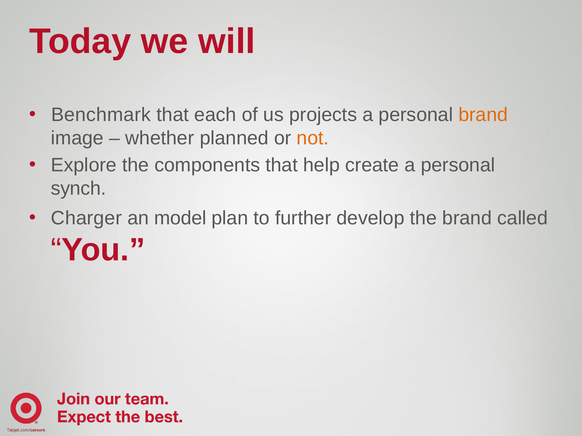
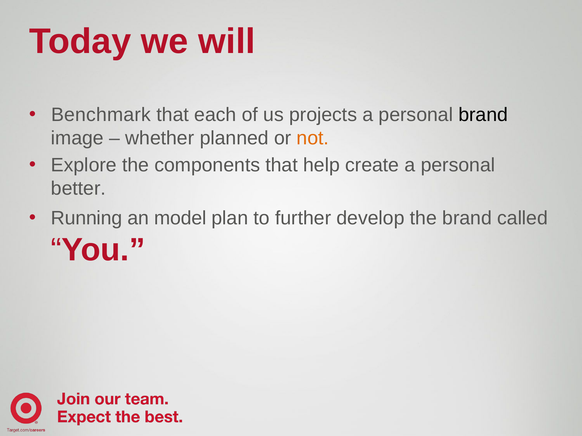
brand colour: orange -> black (483, 115)
synch: synch -> better (78, 189)
Charger: Charger -> Running (87, 218)
